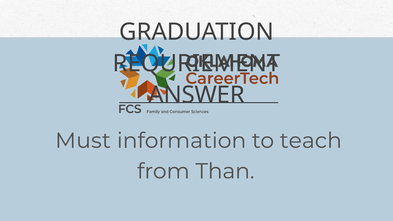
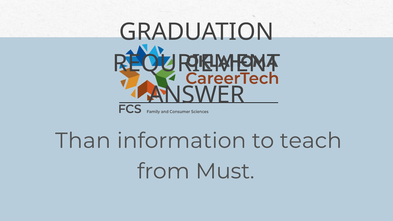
Must: Must -> Than (83, 141)
Than: Than -> Must (225, 171)
